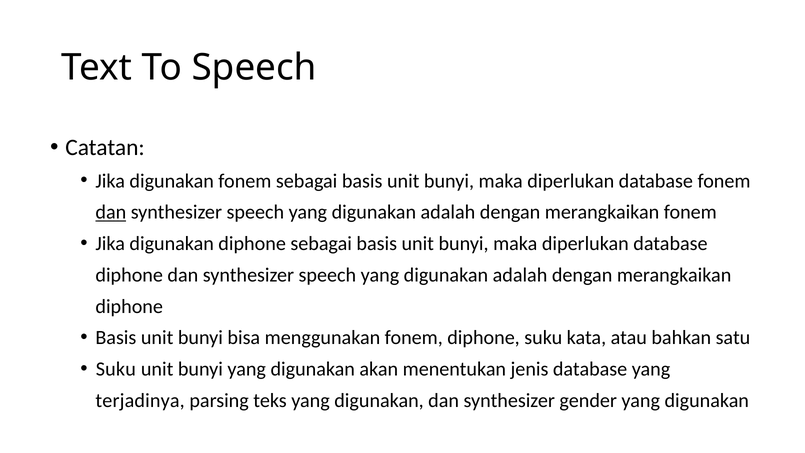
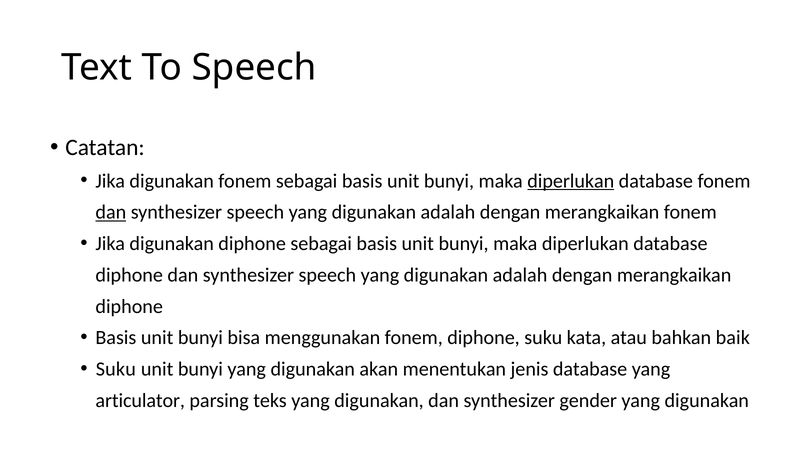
diperlukan underline: none -> present (571, 181)
satu: satu -> baik (733, 338)
terjadinya: terjadinya -> articulator (140, 400)
